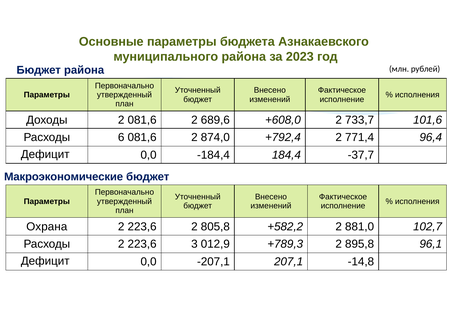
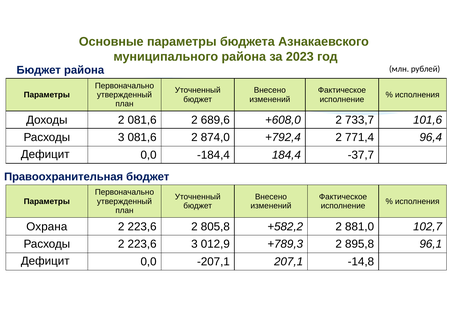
Расходы 6: 6 -> 3 (121, 138)
Макроэкономические: Макроэкономические -> Правоохранительная (64, 177)
